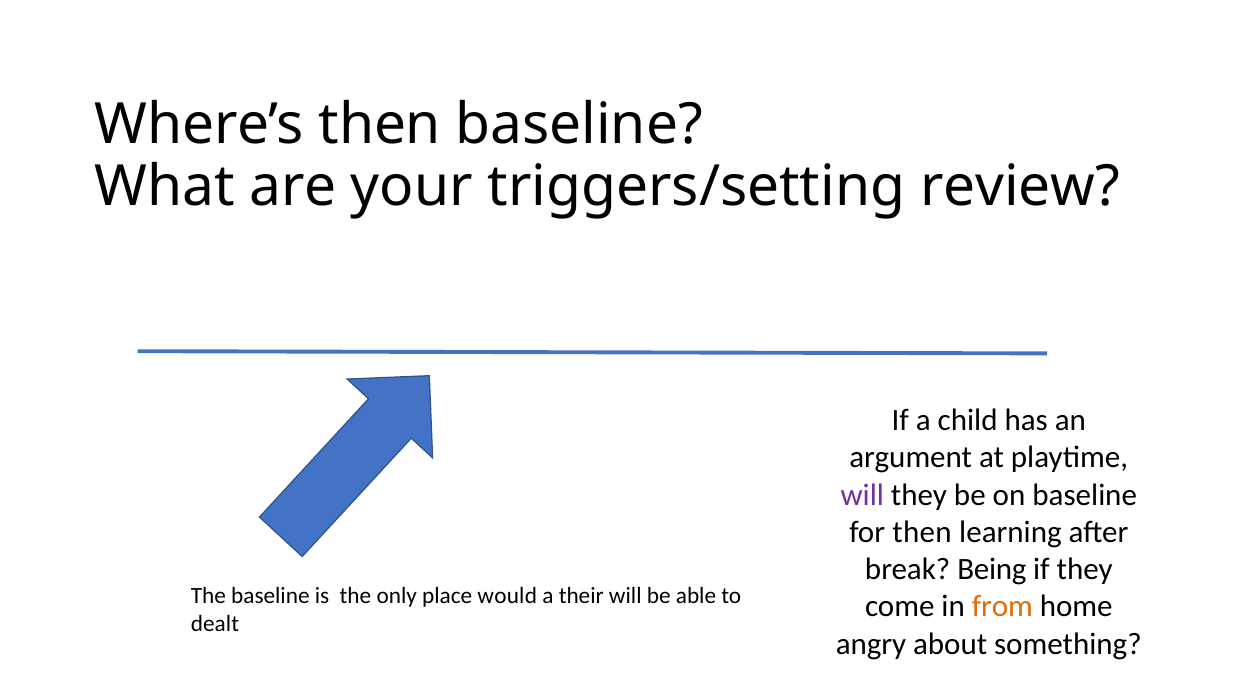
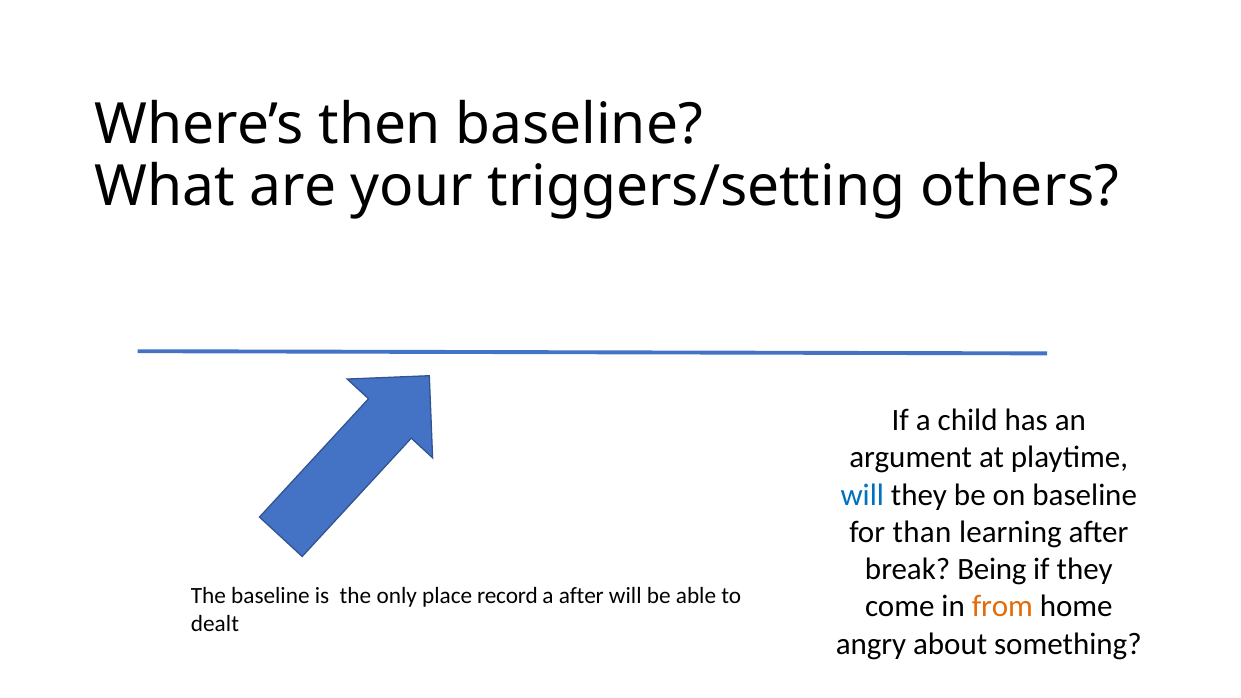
review: review -> others (1020, 186)
will colour: purple -> blue (862, 495)
for then: then -> than (922, 532)
would: would -> record (507, 596)
a their: their -> after (581, 596)
